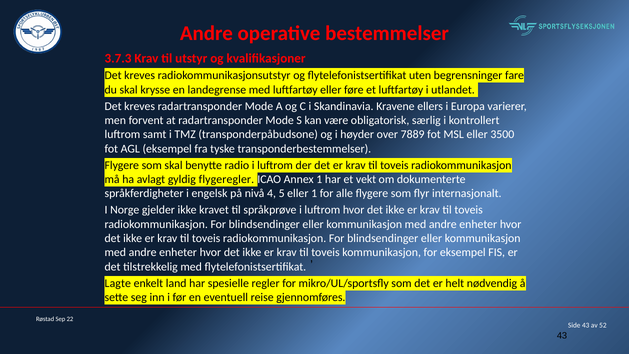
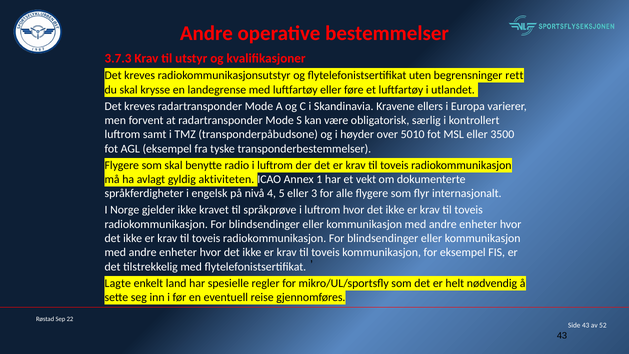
fare: fare -> rett (514, 76)
7889: 7889 -> 5010 (413, 134)
flygeregler: flygeregler -> aktiviteten (226, 179)
eller 1: 1 -> 3 (314, 193)
